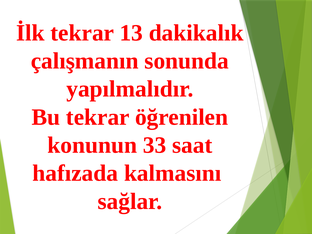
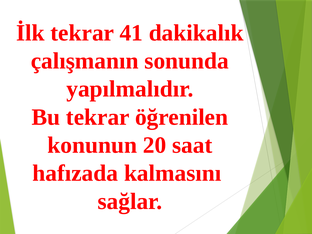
13: 13 -> 41 (131, 33)
33: 33 -> 20 (155, 145)
